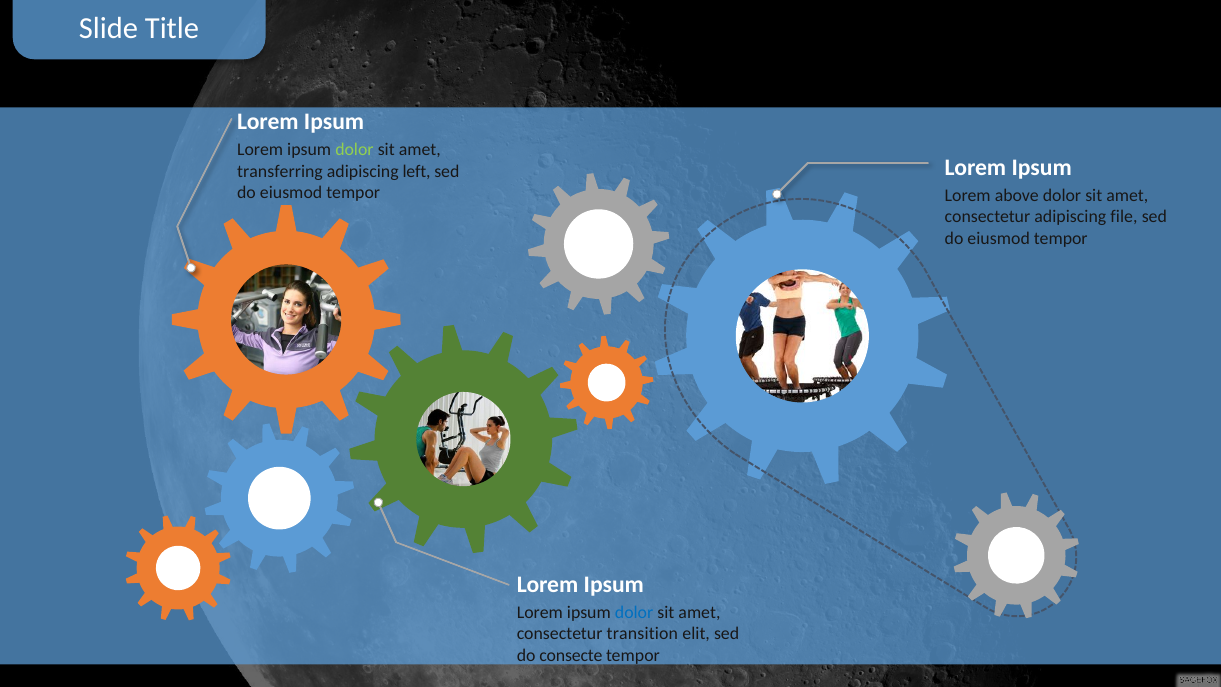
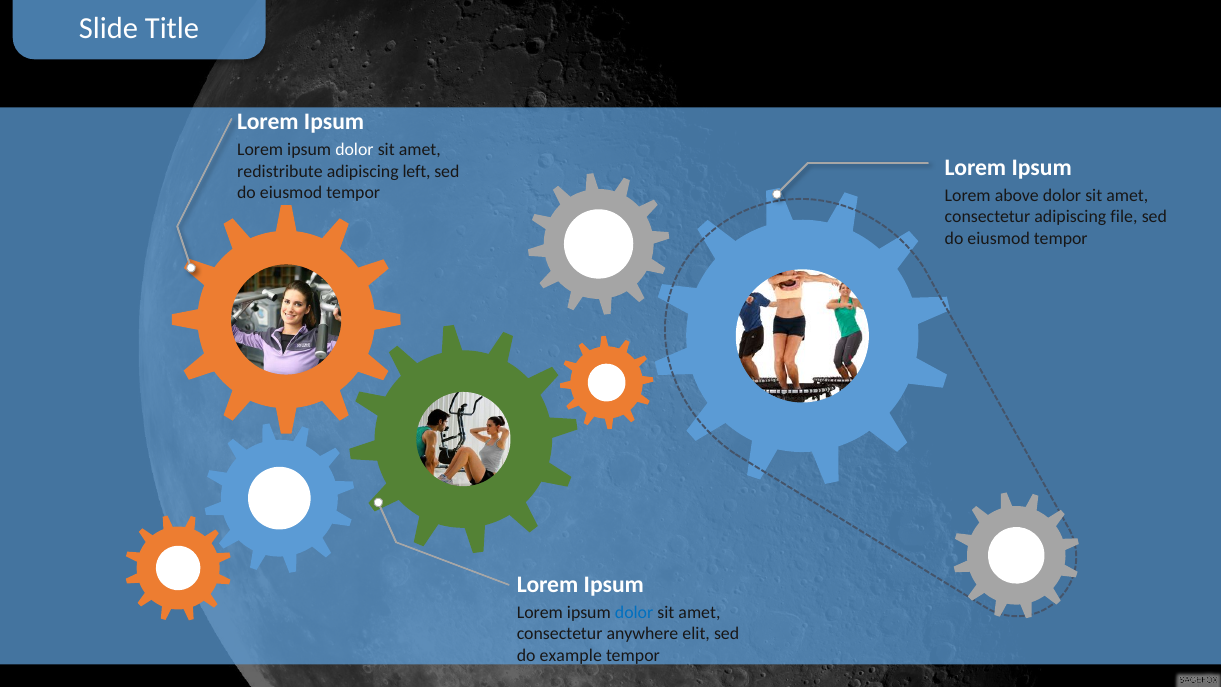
dolor colour: light green -> white (354, 150)
transferring: transferring -> redistribute (280, 171)
transition: transition -> anywhere (642, 634)
consecte: consecte -> example (571, 655)
